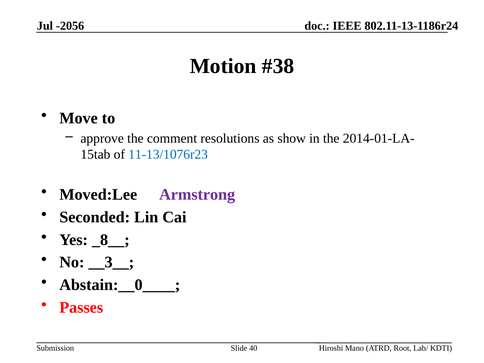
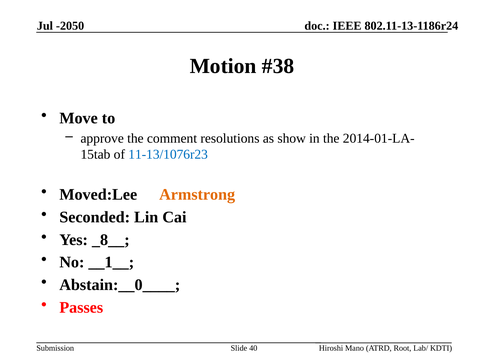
-2056: -2056 -> -2050 (70, 26)
Armstrong colour: purple -> orange (197, 195)
__3__: __3__ -> __1__ (111, 262)
